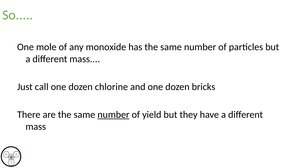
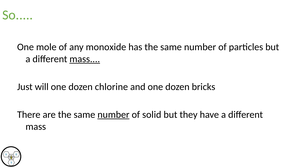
mass underline: none -> present (85, 59)
call: call -> will (42, 87)
yield: yield -> solid (152, 114)
